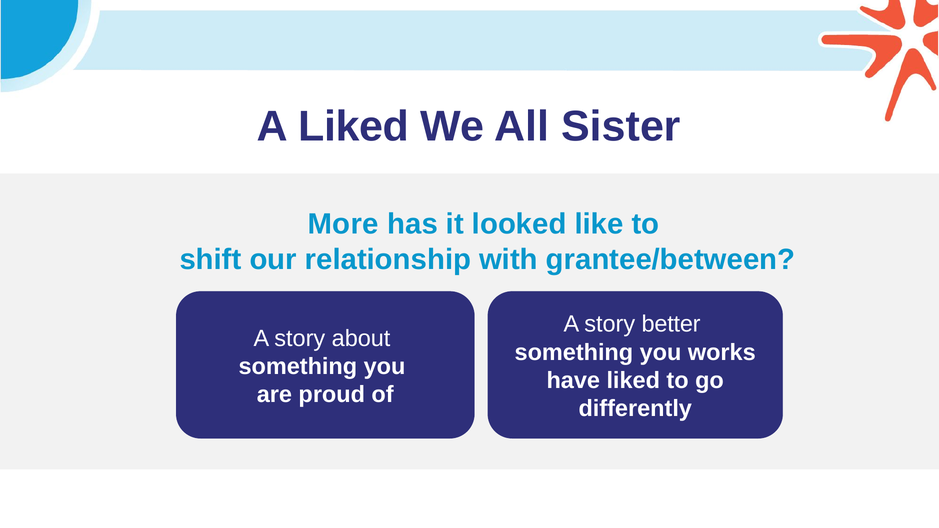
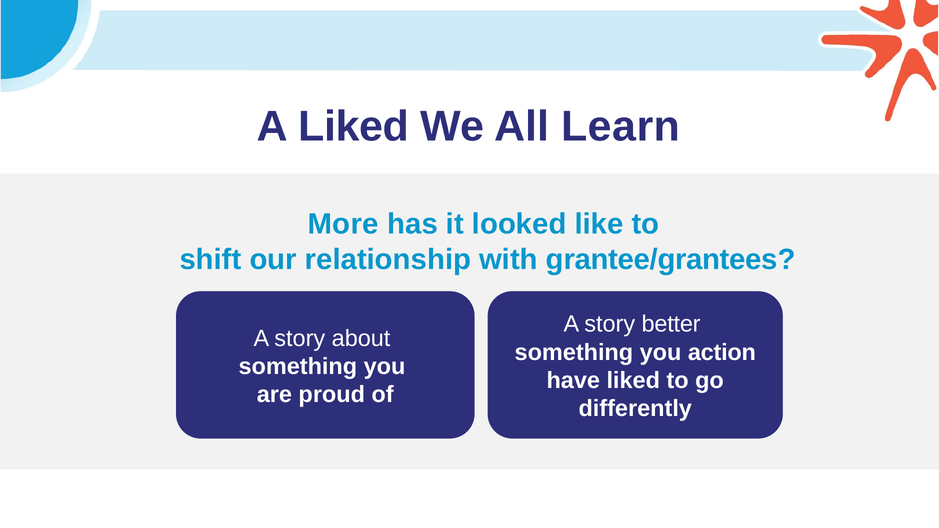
Sister: Sister -> Learn (621, 127)
grantee/between: grantee/between -> grantee/grantees (671, 260)
works: works -> action (722, 353)
